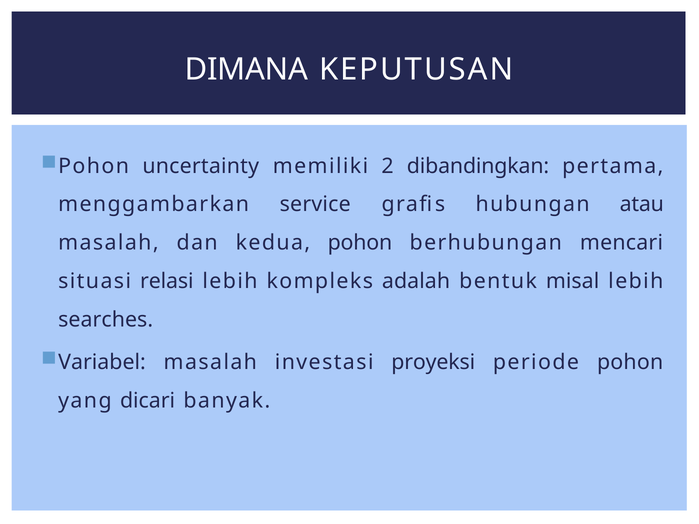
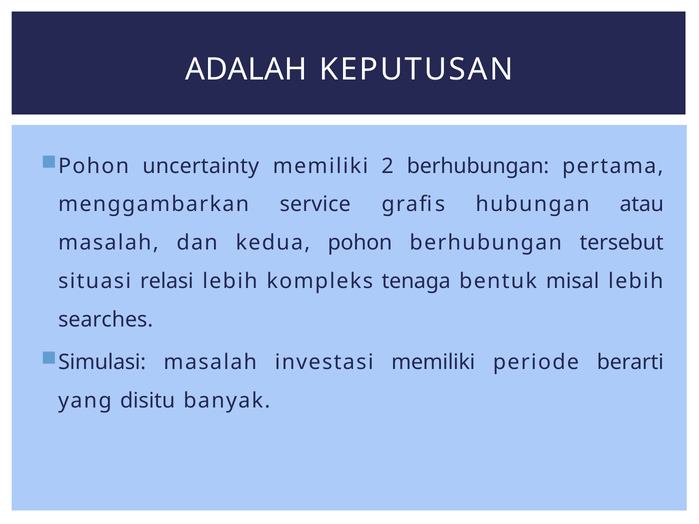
DIMANA: DIMANA -> ADALAH (246, 70)
2 dibandingkan: dibandingkan -> berhubungan (478, 166)
mencari: mencari -> tersebut (622, 243)
adalah: adalah -> tenaga (416, 281)
Variabel: Variabel -> Simulasi (102, 362)
investasi proyeksi: proyeksi -> memiliki (433, 362)
periode pohon: pohon -> berarti (630, 362)
dicari: dicari -> disitu (148, 401)
